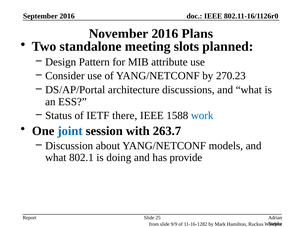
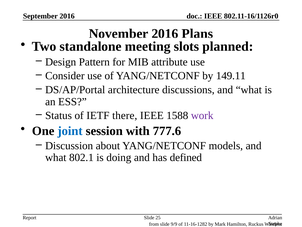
270.23: 270.23 -> 149.11 (231, 76)
work colour: blue -> purple (202, 115)
263.7: 263.7 -> 777.6 (167, 131)
provide: provide -> defined (186, 157)
